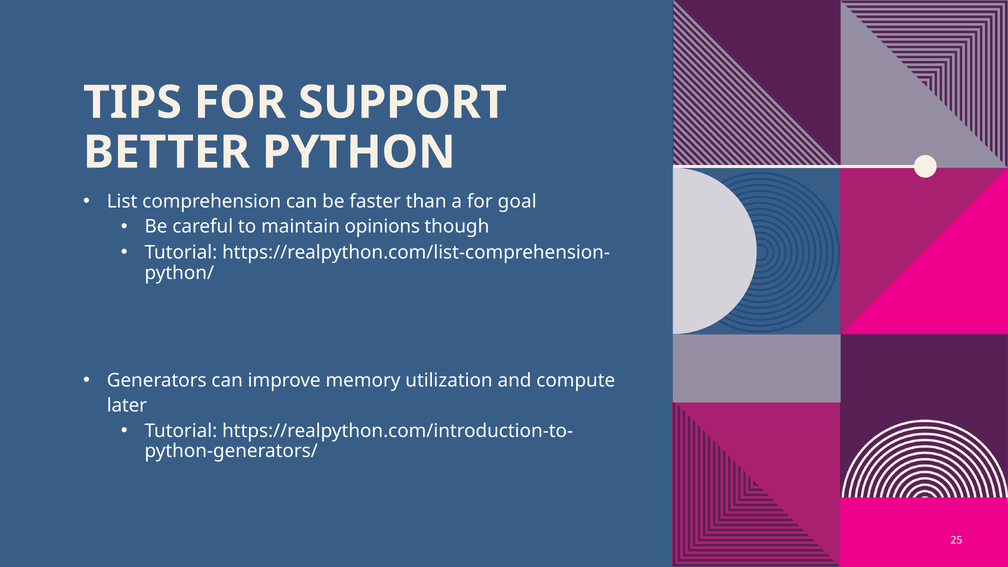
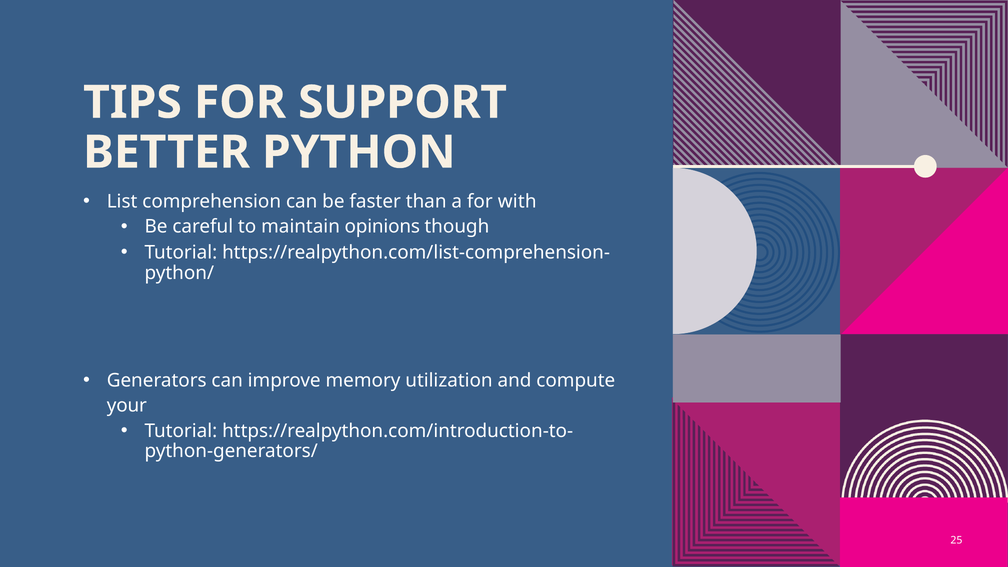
goal: goal -> with (517, 201)
later: later -> your (127, 405)
